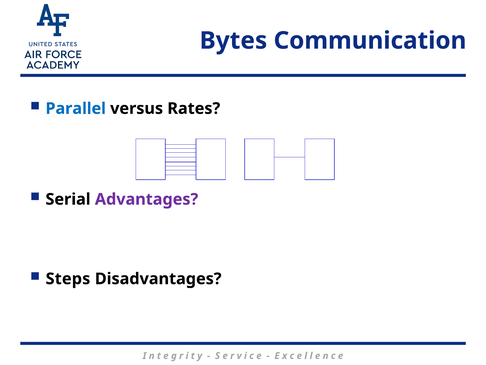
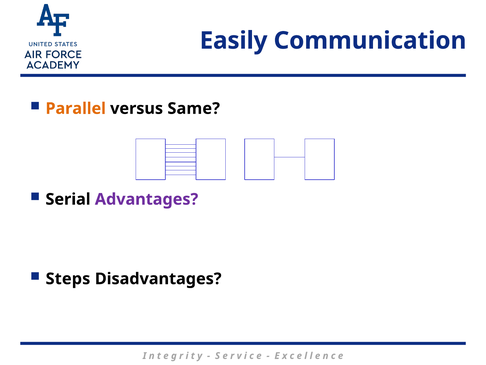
Bytes: Bytes -> Easily (234, 41)
Parallel colour: blue -> orange (76, 108)
Rates: Rates -> Same (194, 108)
